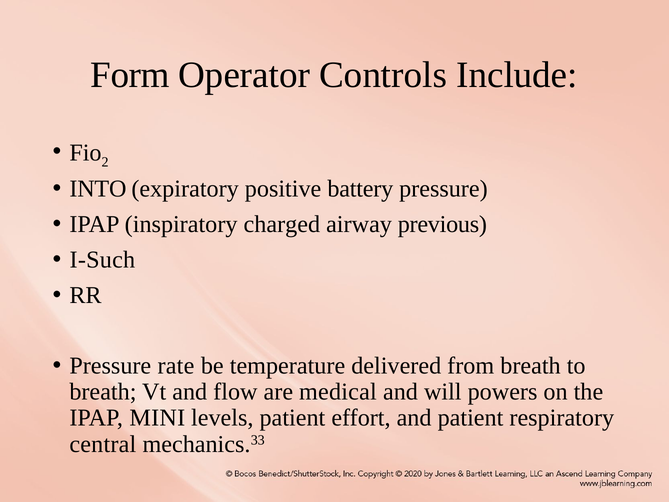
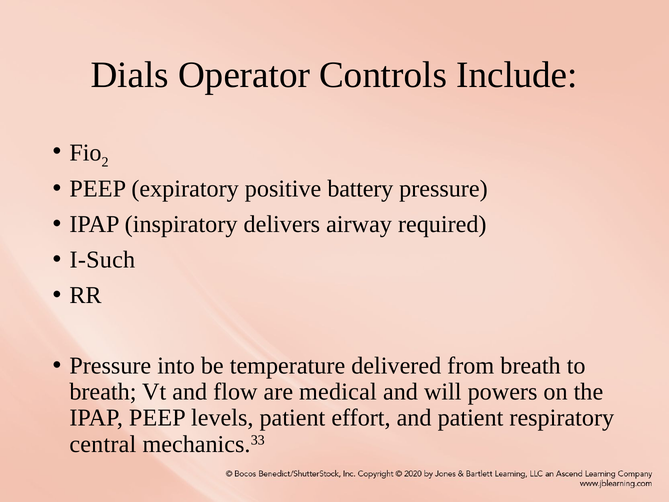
Form: Form -> Dials (130, 75)
INTO: INTO -> PEEP (98, 189)
charged: charged -> delivers (282, 224)
previous: previous -> required (442, 224)
rate: rate -> into (176, 366)
IPAP MINI: MINI -> PEEP (157, 418)
